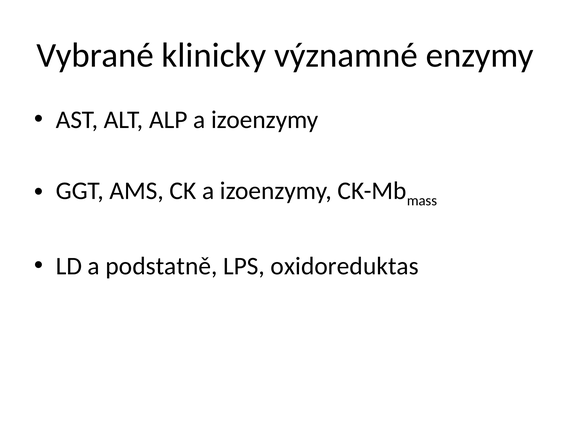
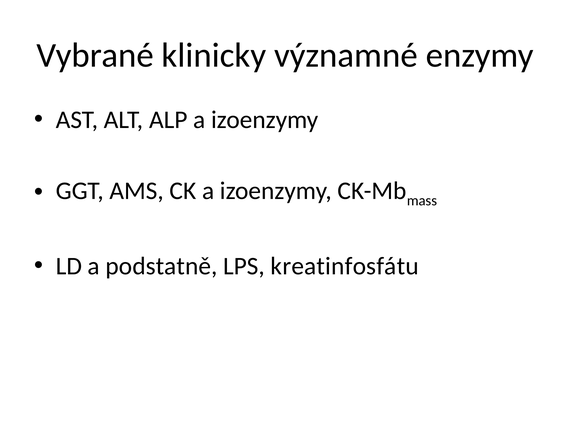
oxidoreduktas: oxidoreduktas -> kreatinfosfátu (345, 266)
